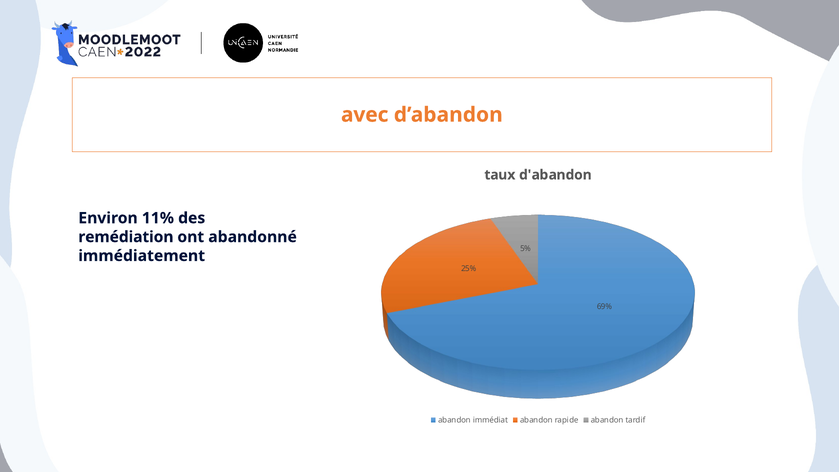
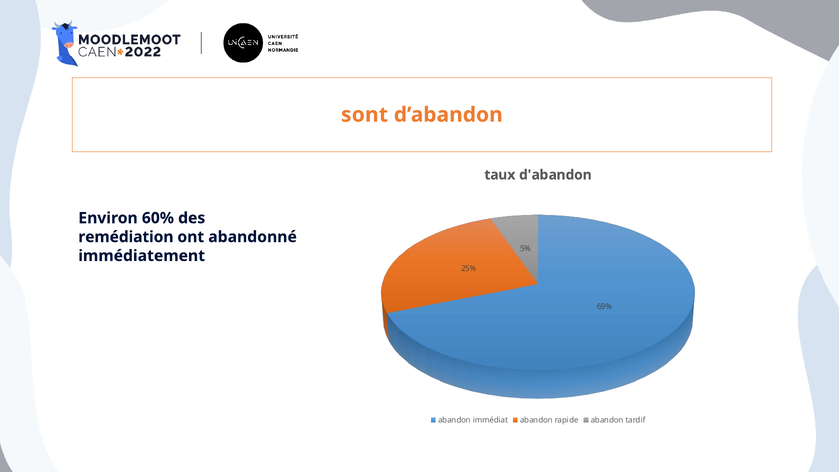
avec: avec -> sont (365, 115)
11%: 11% -> 60% (158, 218)
